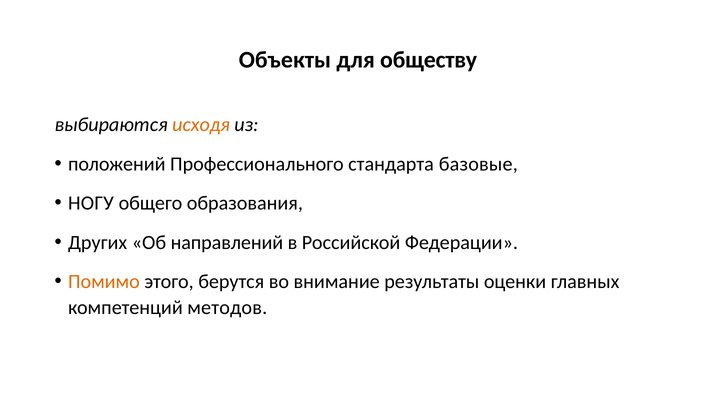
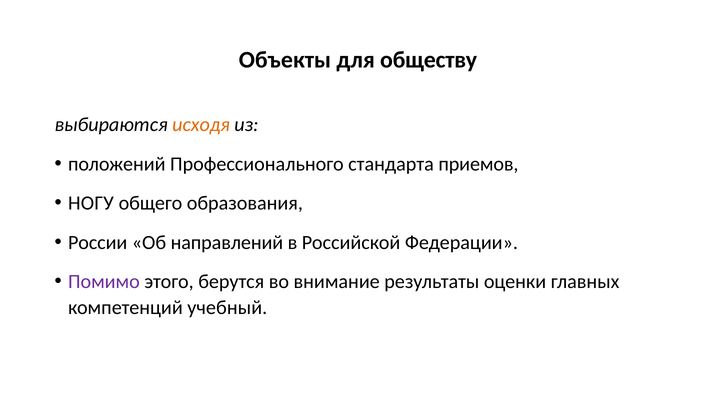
базовые: базовые -> приемов (478, 164)
Других: Других -> России (98, 243)
Помимо colour: orange -> purple (104, 282)
методов: методов -> учебный (227, 308)
